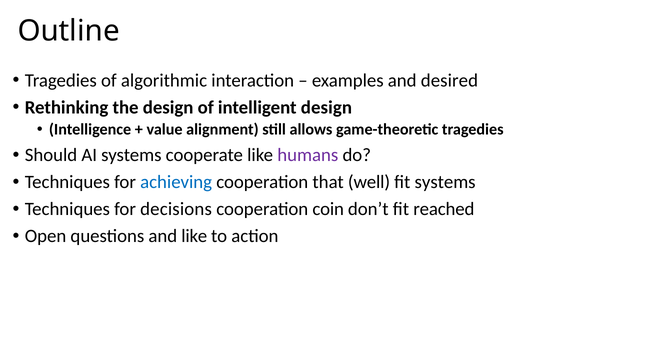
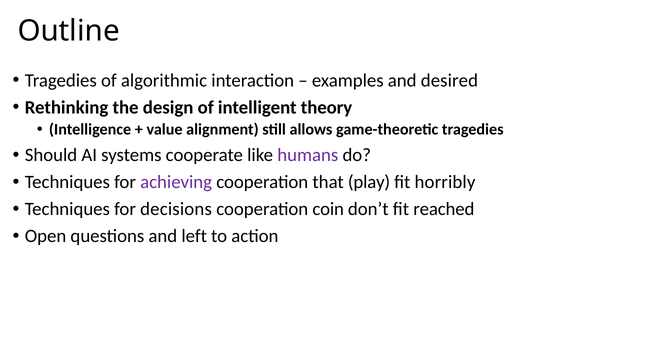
intelligent design: design -> theory (327, 107)
achieving colour: blue -> purple (176, 182)
well: well -> play (369, 182)
fit systems: systems -> horribly (445, 182)
and like: like -> left (194, 236)
